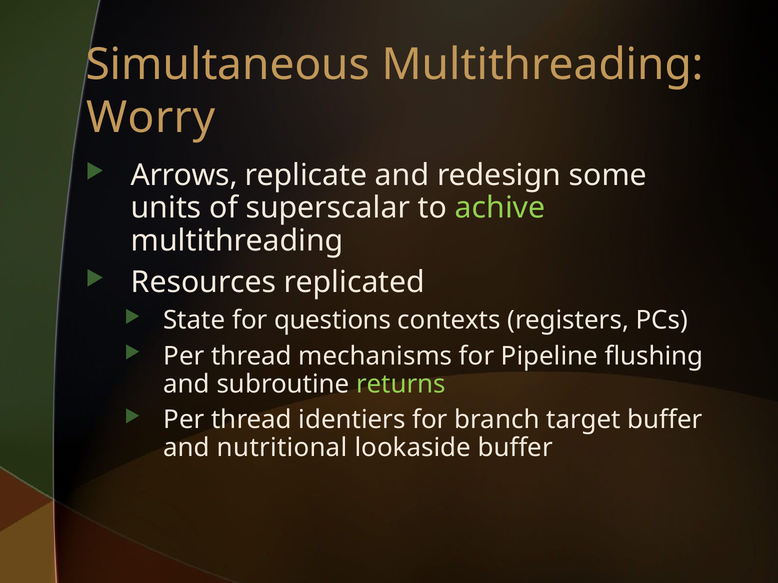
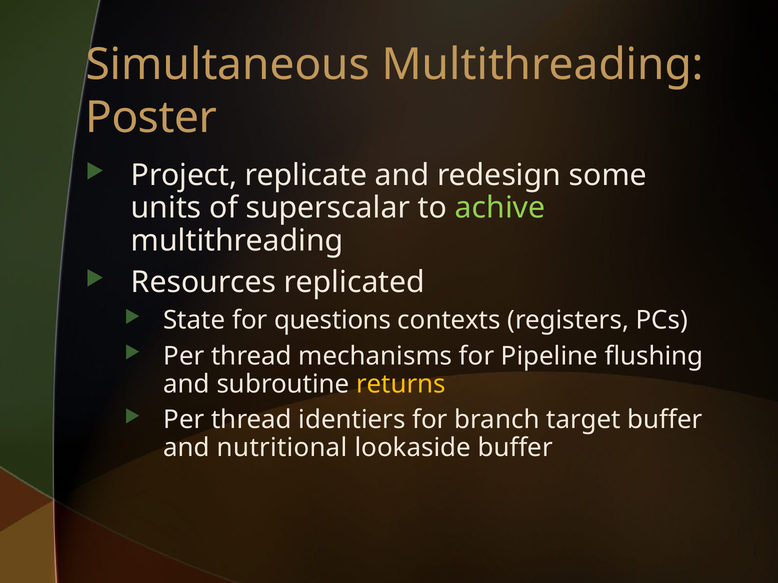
Worry: Worry -> Poster (151, 118)
Arrows: Arrows -> Project (184, 175)
returns colour: light green -> yellow (401, 384)
